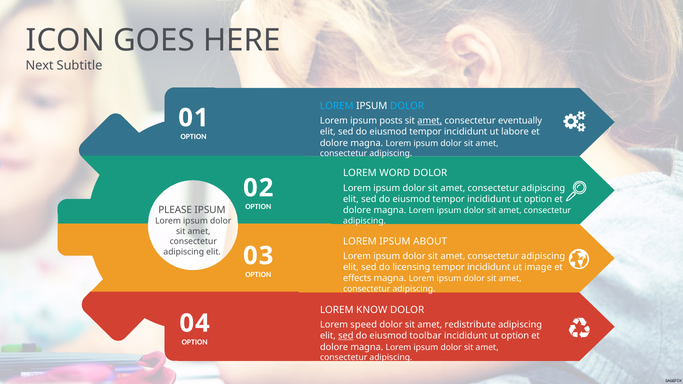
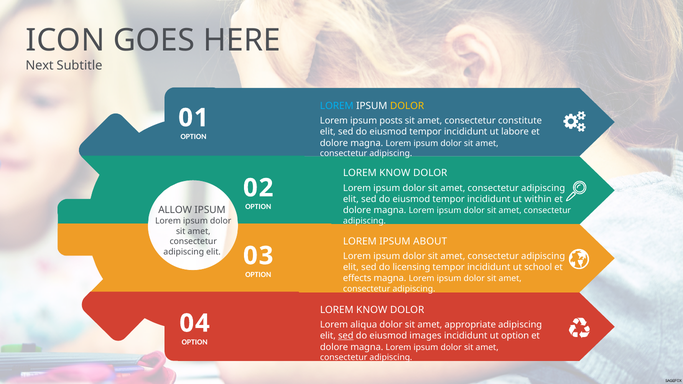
DOLOR colour: light blue -> yellow (407, 106)
amet underline: present -> none (430, 121)
eventually: eventually -> constitute (520, 121)
WORD: WORD -> KNOW (395, 173)
tempor incididunt ut option: option -> within (538, 199)
PLEASE: PLEASE -> ALLOW (175, 210)
image: image -> school (538, 267)
speed: speed -> aliqua (364, 325)
redistribute: redistribute -> appropriate (470, 325)
toolbar: toolbar -> images (426, 336)
